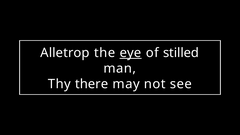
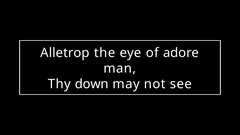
eye underline: present -> none (130, 53)
stilled: stilled -> adore (181, 53)
there: there -> down (92, 84)
